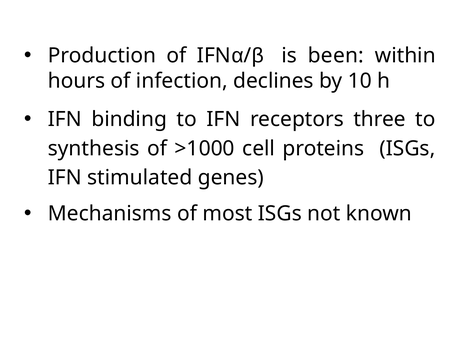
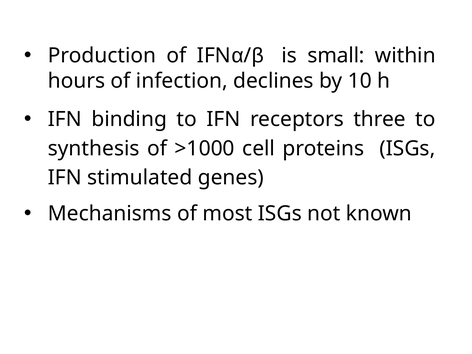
been: been -> small (336, 56)
